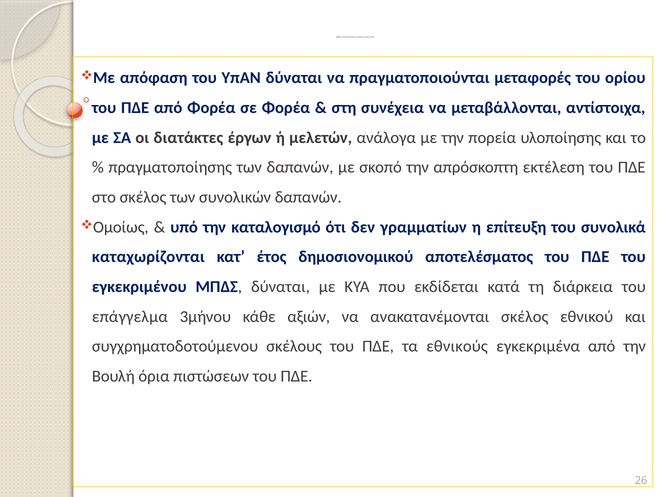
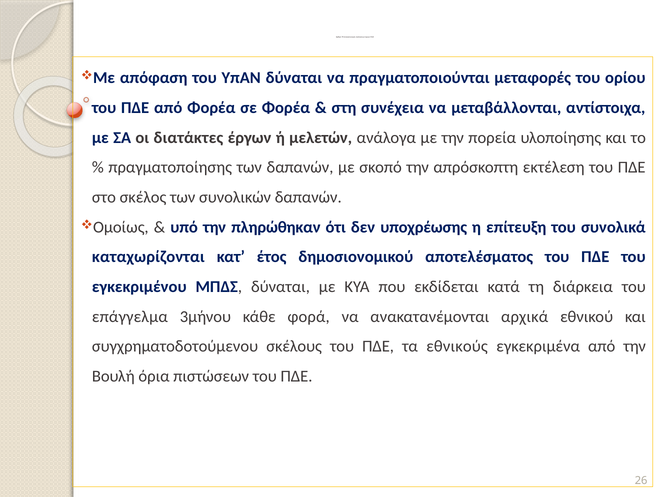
καταλογισμό: καταλογισμό -> πληρώθηκαν (276, 227)
γραμματίων: γραμματίων -> υποχρέωσης (424, 227)
αξιών: αξιών -> φορά (309, 317)
ανακατανέμονται σκέλος: σκέλος -> αρχικά (525, 317)
